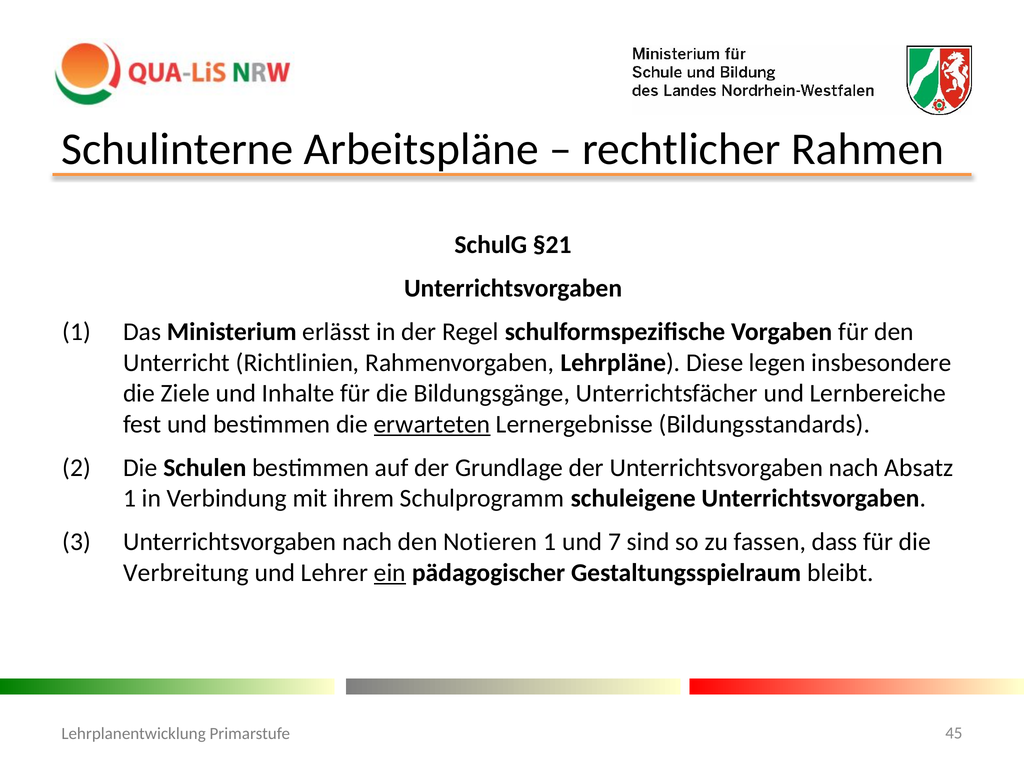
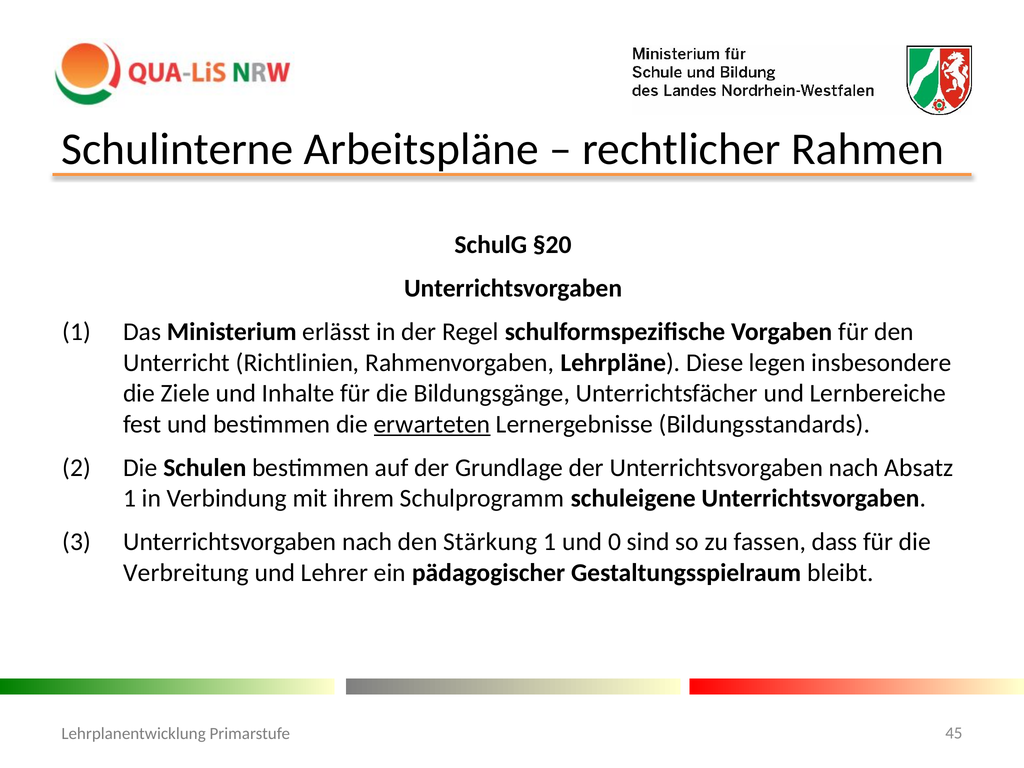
§21: §21 -> §20 (552, 245)
Notieren: Notieren -> Stärkung (490, 542)
7: 7 -> 0 (615, 542)
ein underline: present -> none (390, 573)
